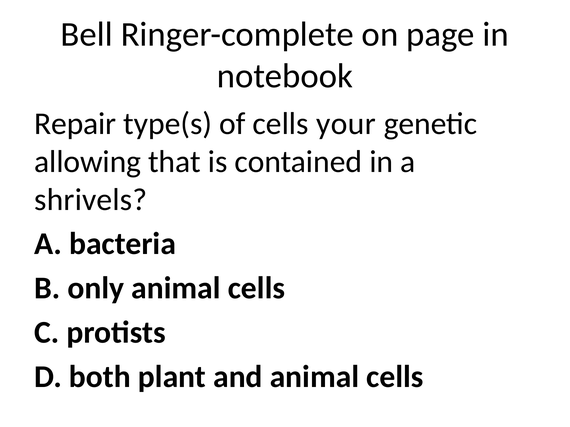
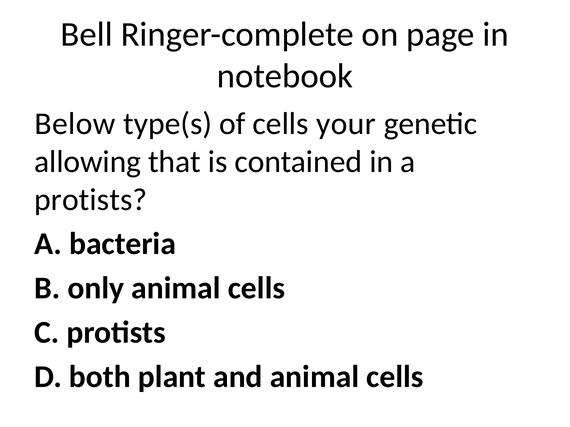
Repair: Repair -> Below (75, 124)
shrivels: shrivels -> protists (91, 200)
